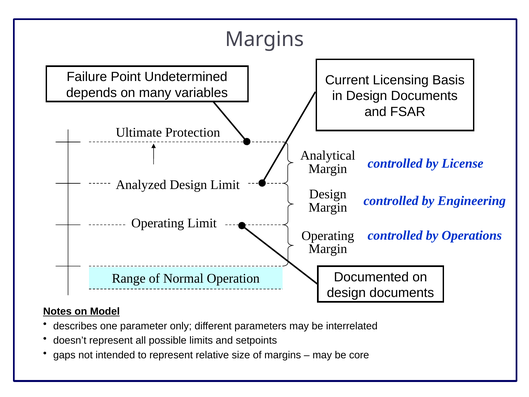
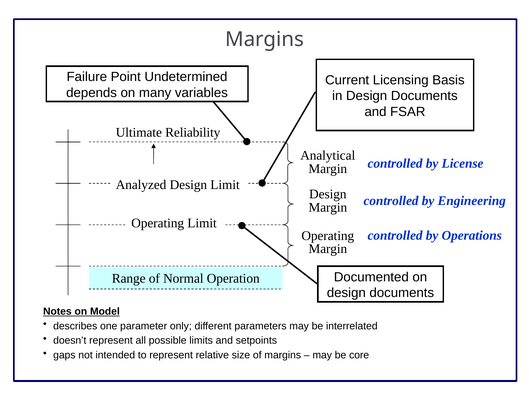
Protection: Protection -> Reliability (193, 132)
